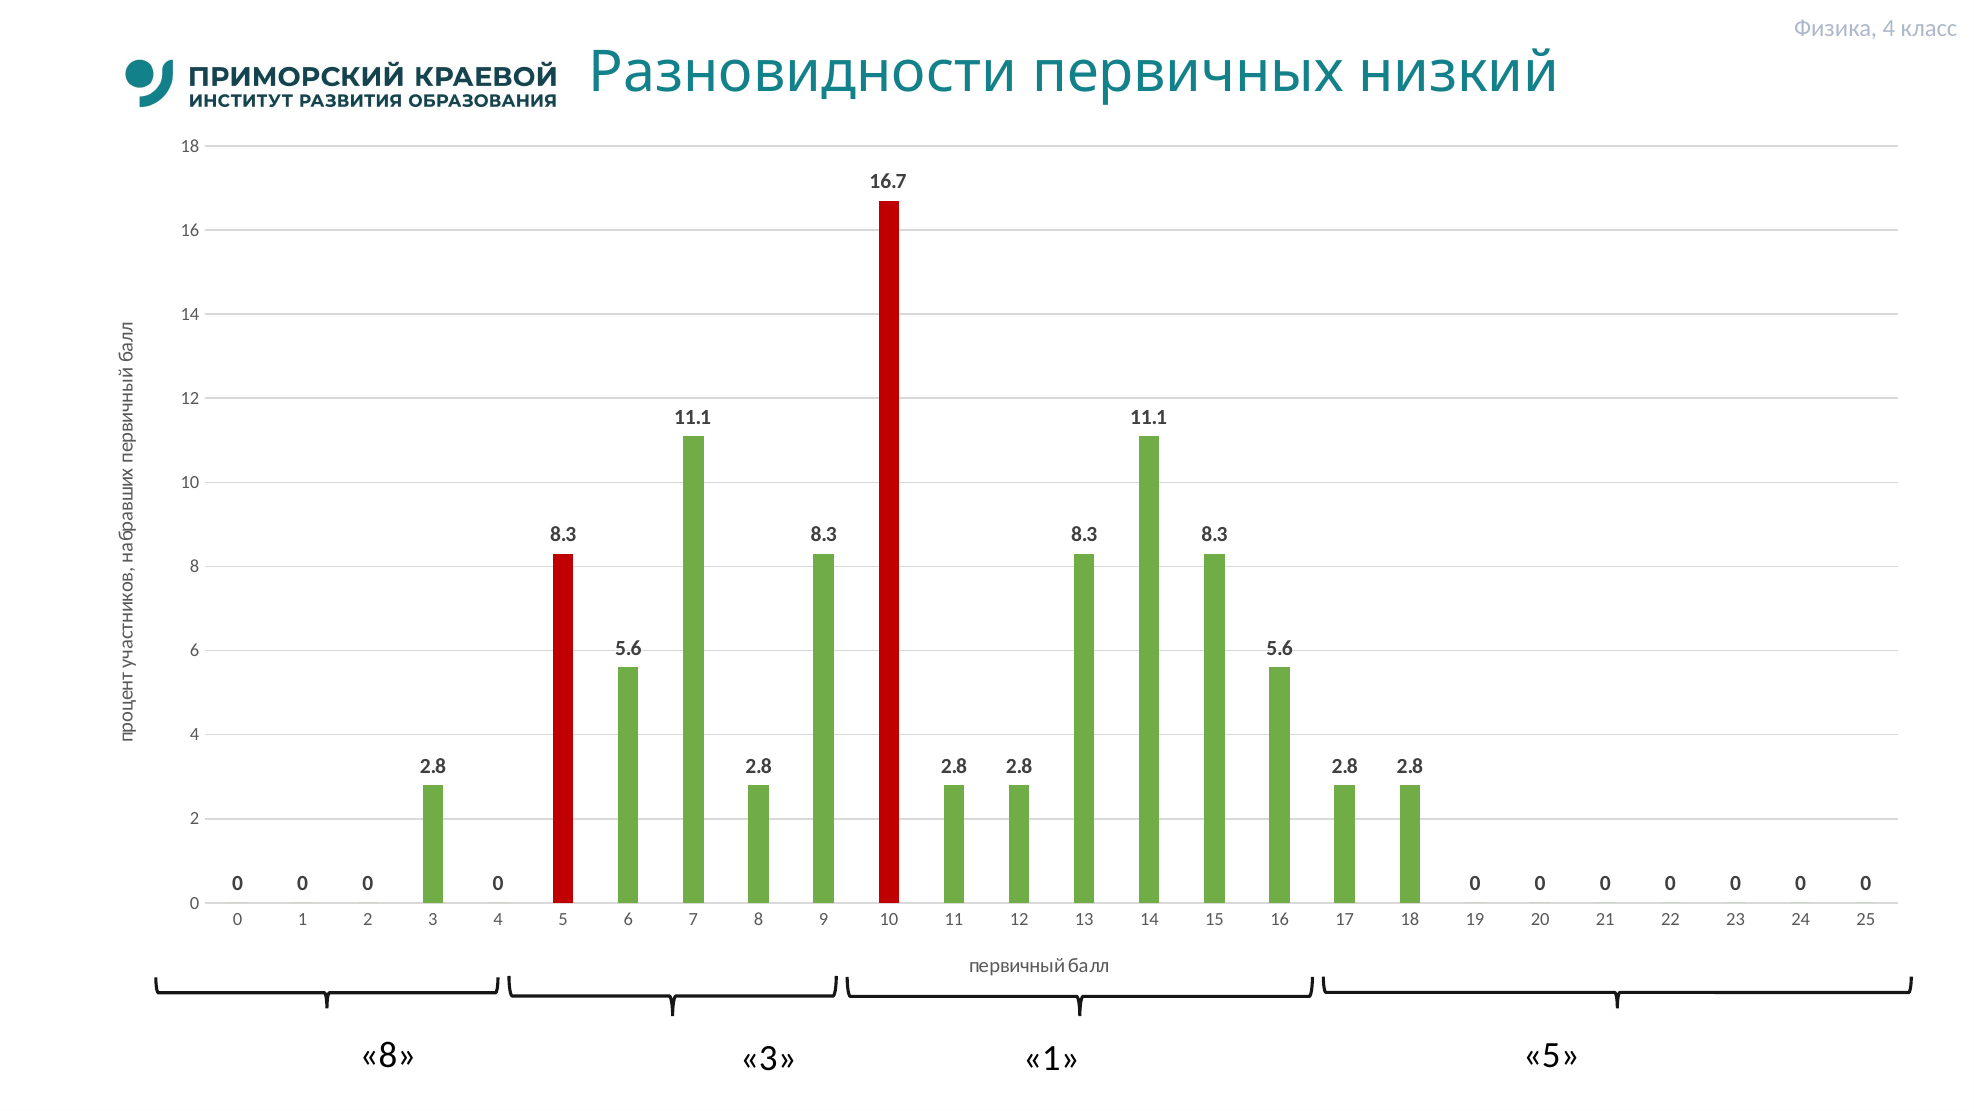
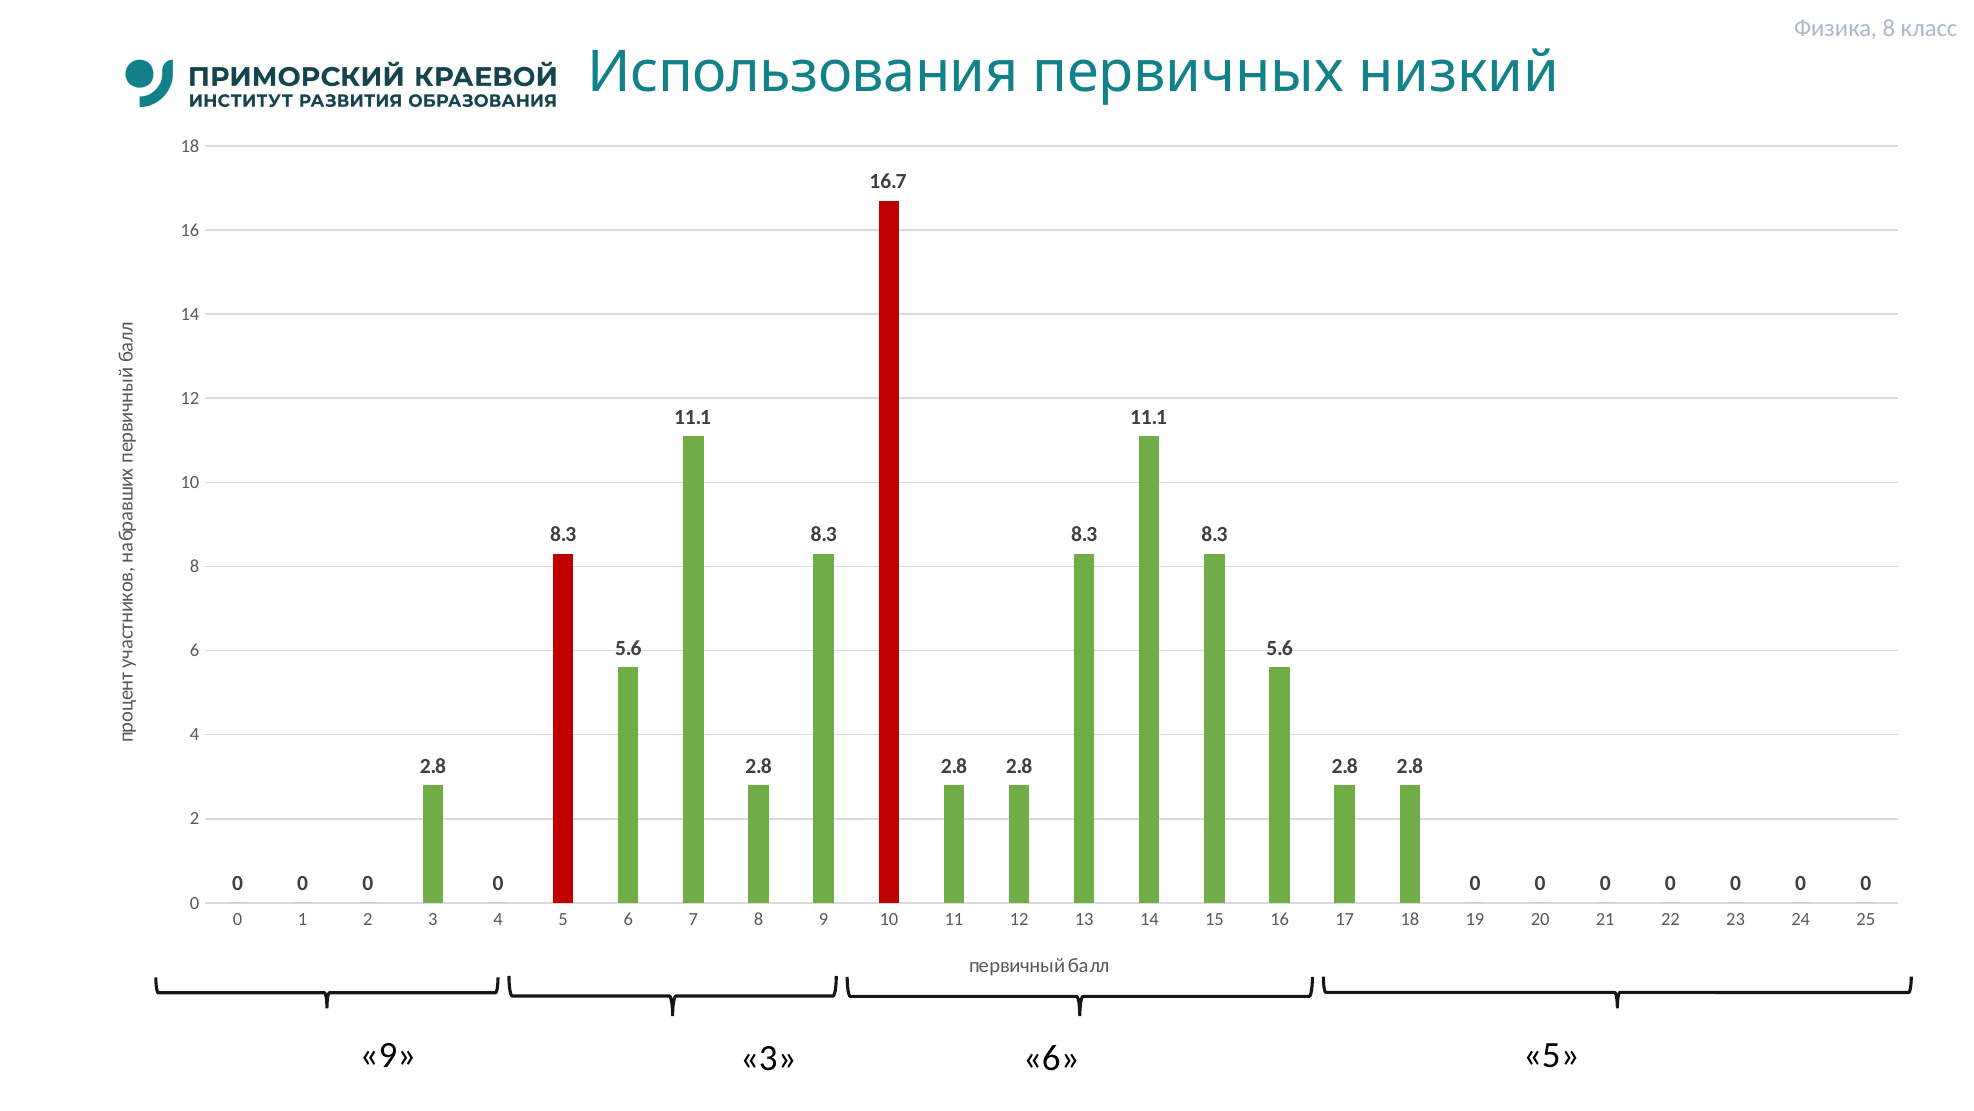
Физика 4: 4 -> 8 (1889, 29)
Разновидности: Разновидности -> Использования (803, 73)
8: 8 -> 9 (388, 1054)
3 1: 1 -> 6 (1051, 1057)
